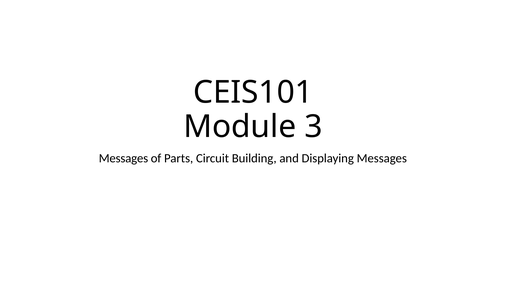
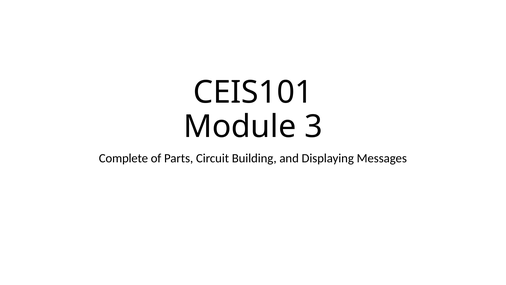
Messages: Messages -> Complete (123, 158)
